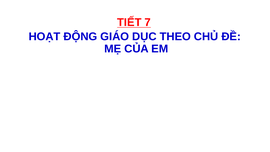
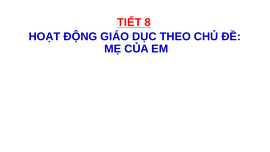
7: 7 -> 8 (148, 22)
